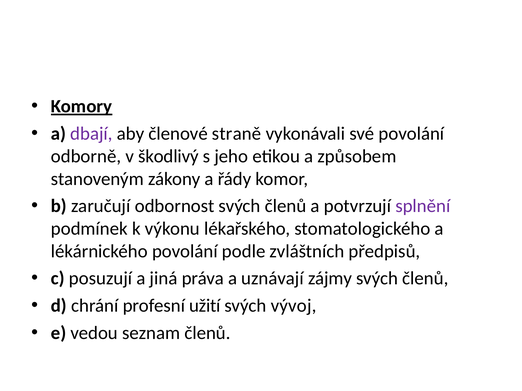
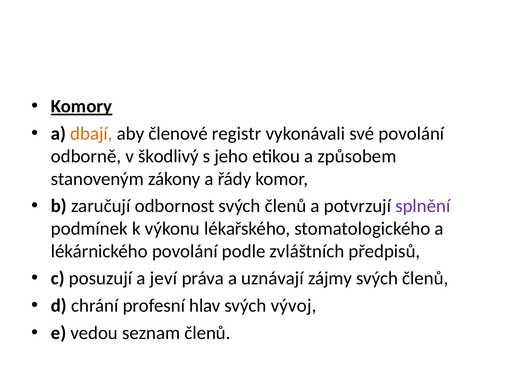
dbají colour: purple -> orange (91, 134)
straně: straně -> registr (237, 134)
jiná: jiná -> jeví (163, 279)
užití: užití -> hlav (205, 306)
